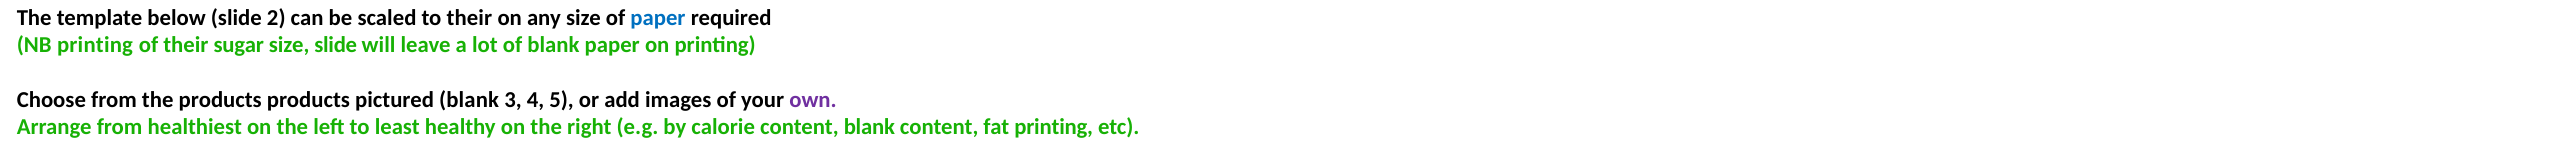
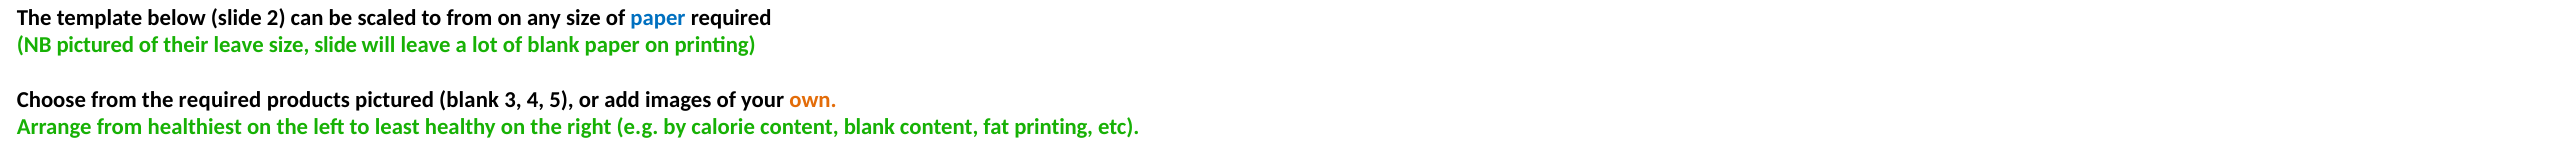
to their: their -> from (469, 18)
NB printing: printing -> pictured (95, 46)
their sugar: sugar -> leave (239, 46)
the products: products -> required (220, 100)
own colour: purple -> orange (813, 100)
